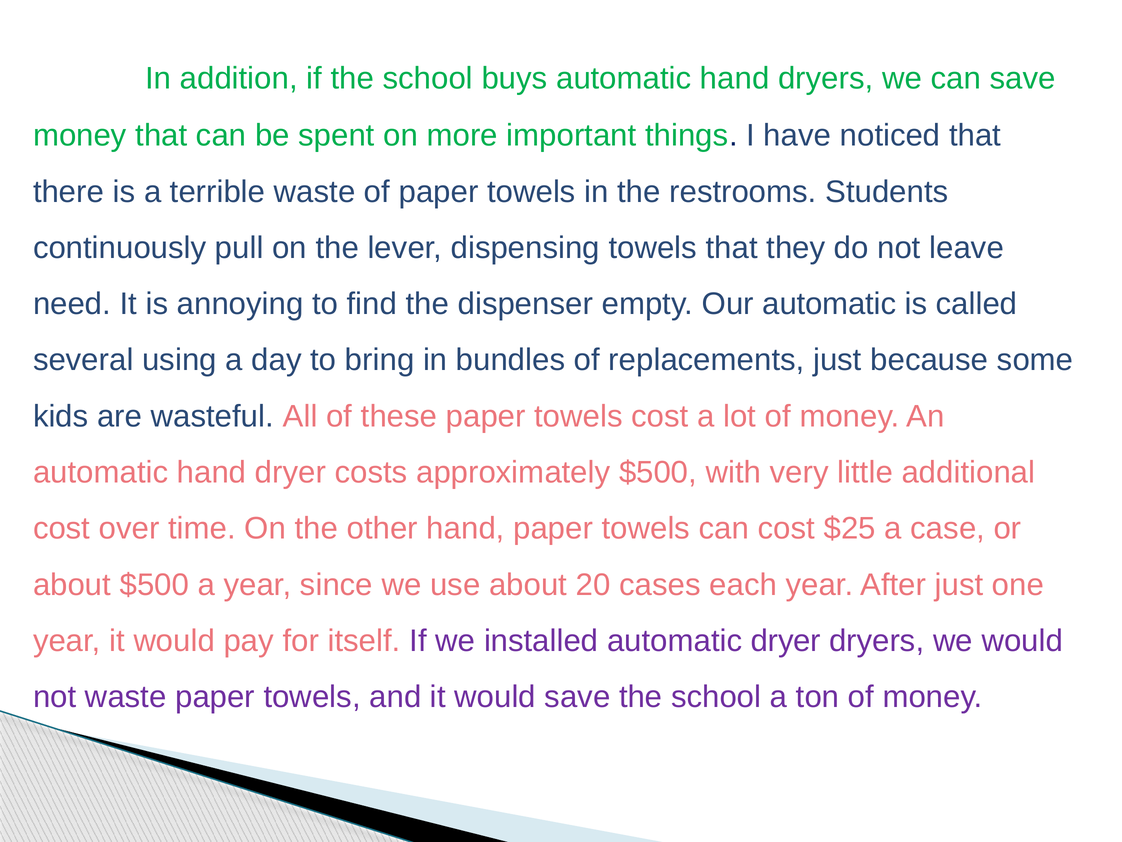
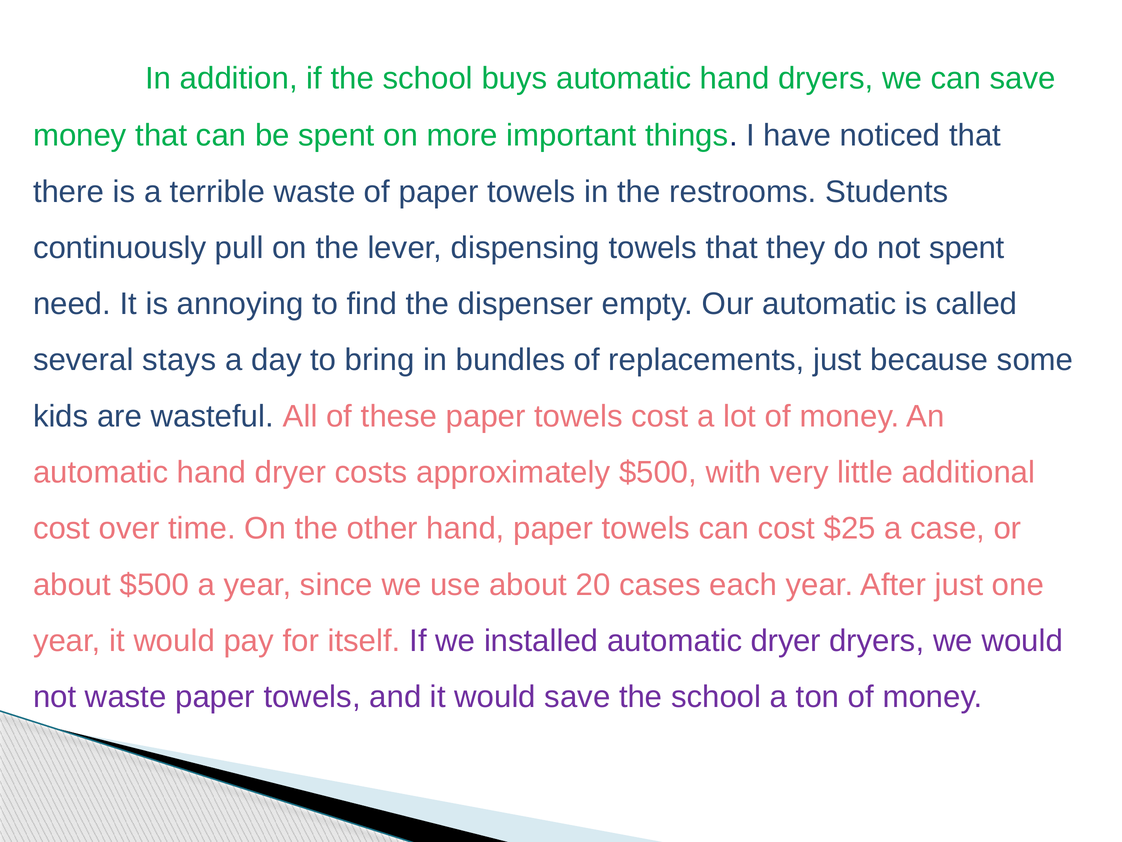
not leave: leave -> spent (967, 248)
using: using -> stays (179, 360)
